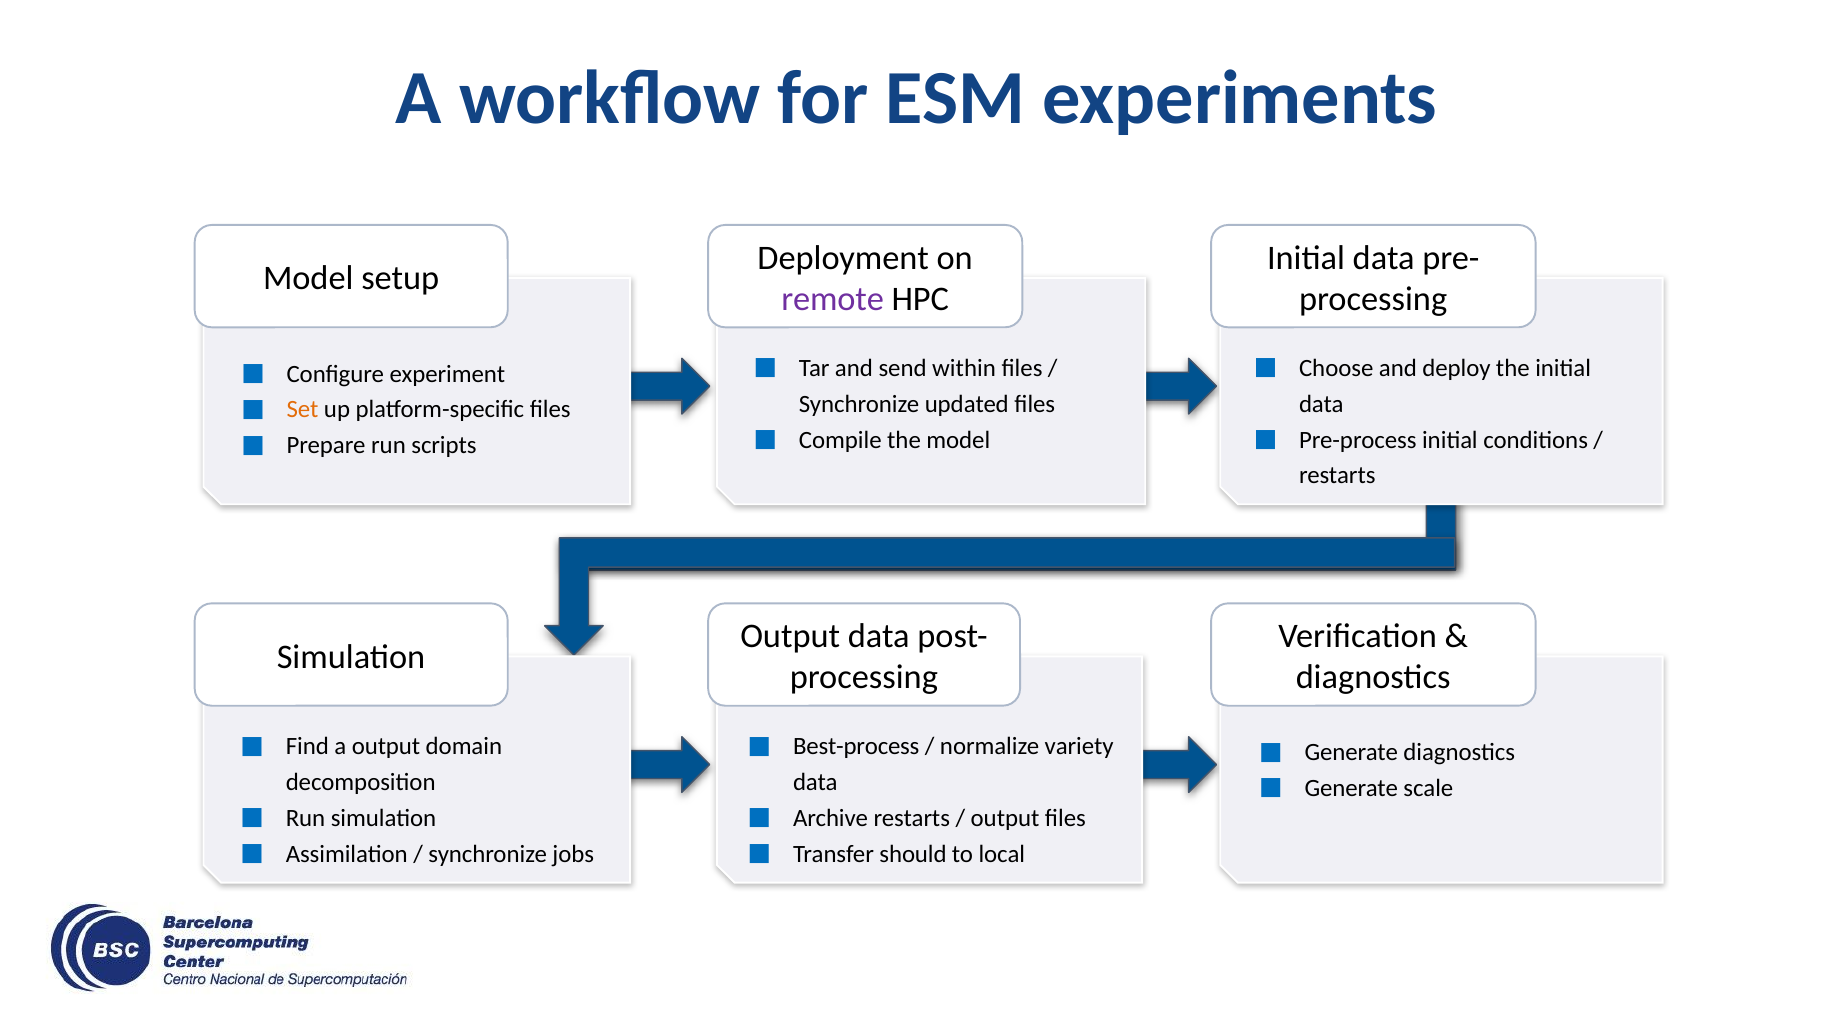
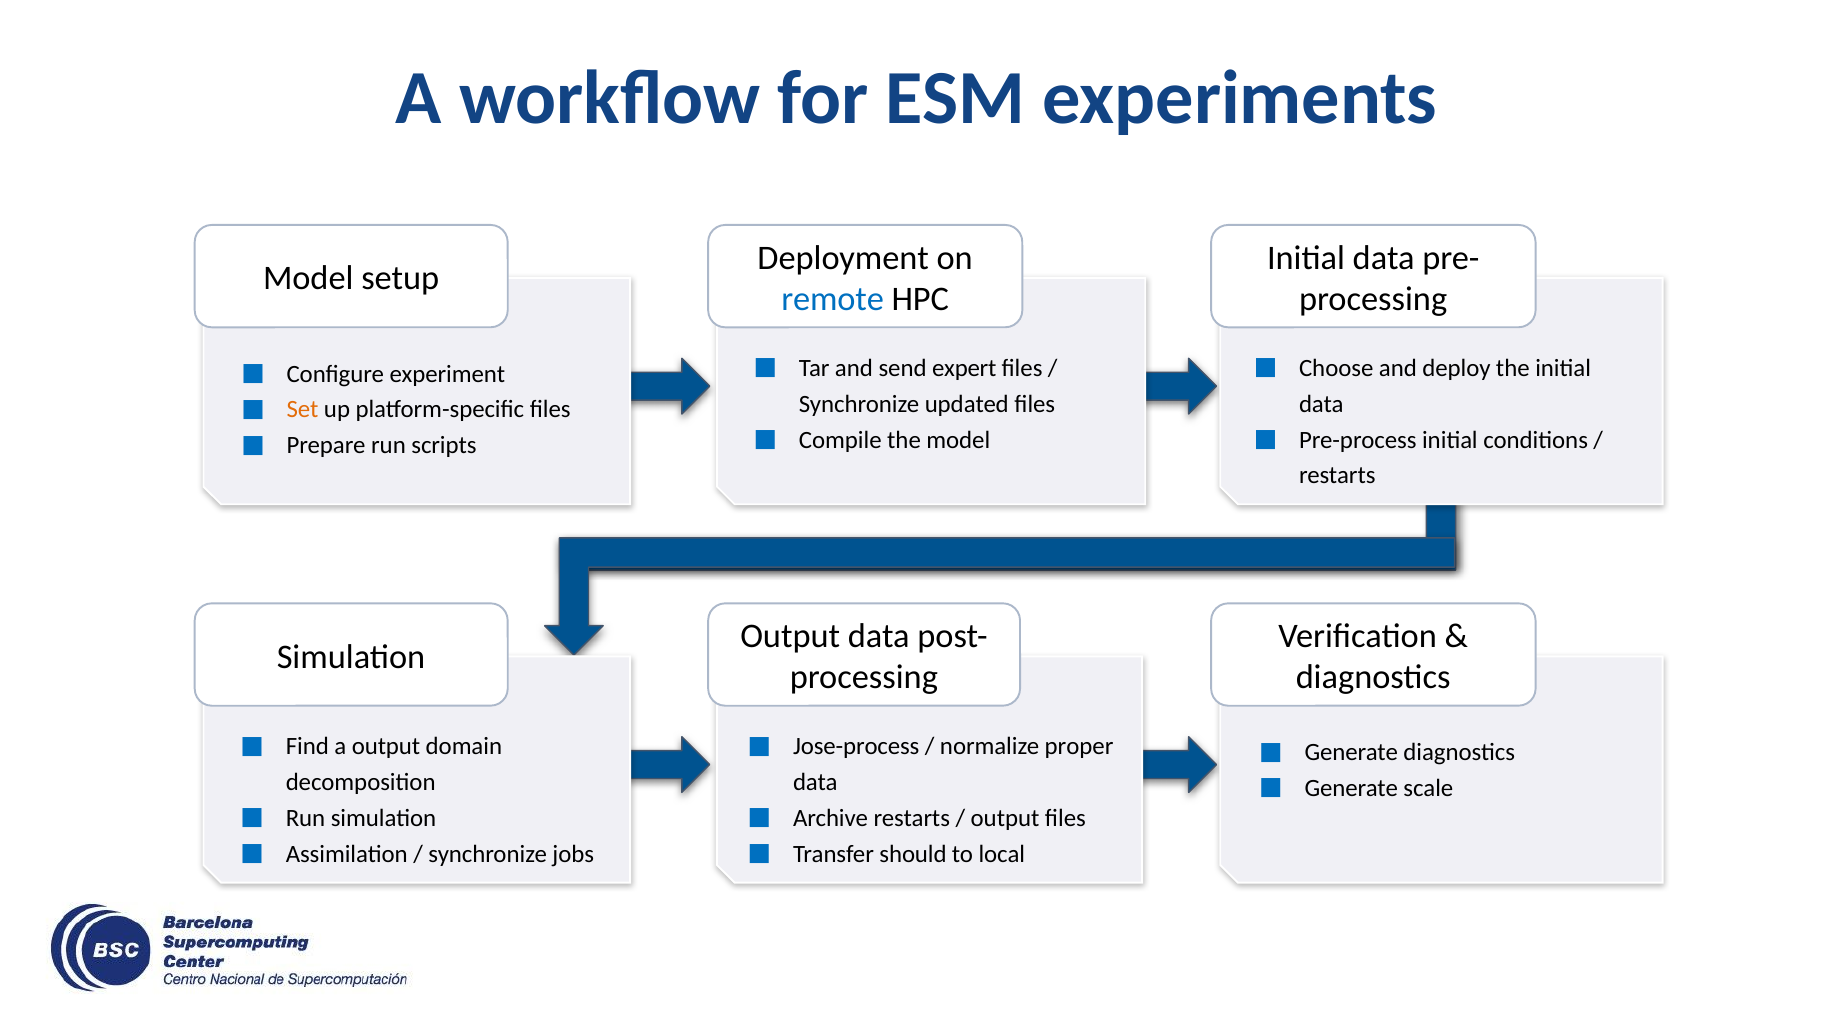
remote colour: purple -> blue (833, 299)
within: within -> expert (964, 368)
Best-process: Best-process -> Jose-process (856, 746)
variety: variety -> proper (1079, 746)
